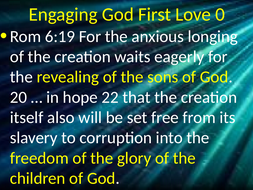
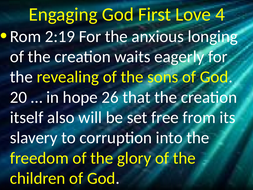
0: 0 -> 4 (220, 14)
6:19: 6:19 -> 2:19 (60, 36)
22: 22 -> 26 (110, 97)
